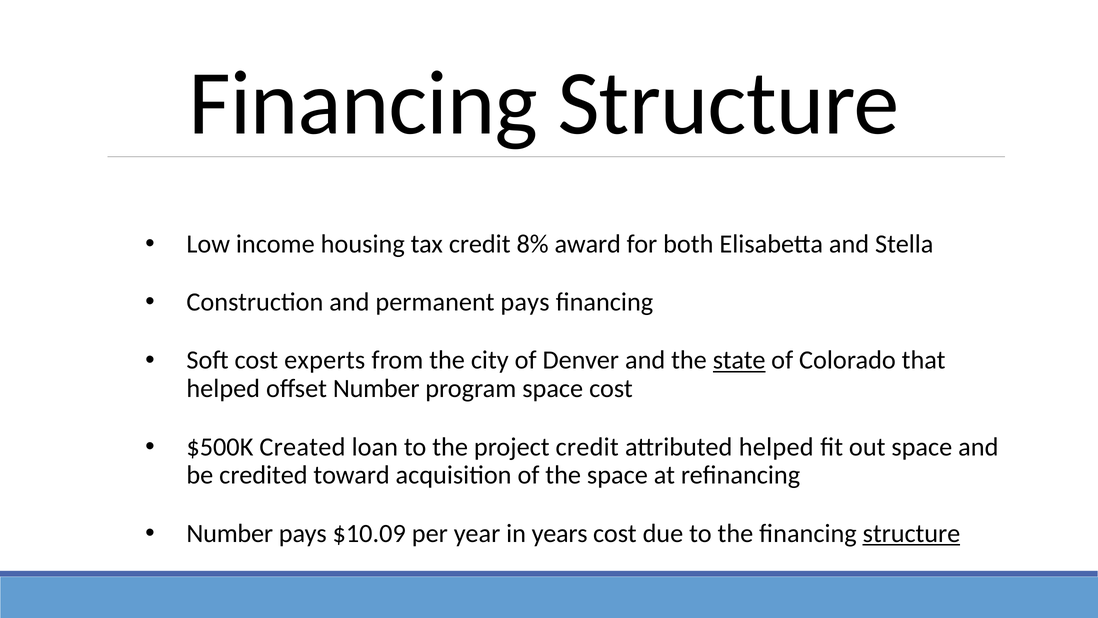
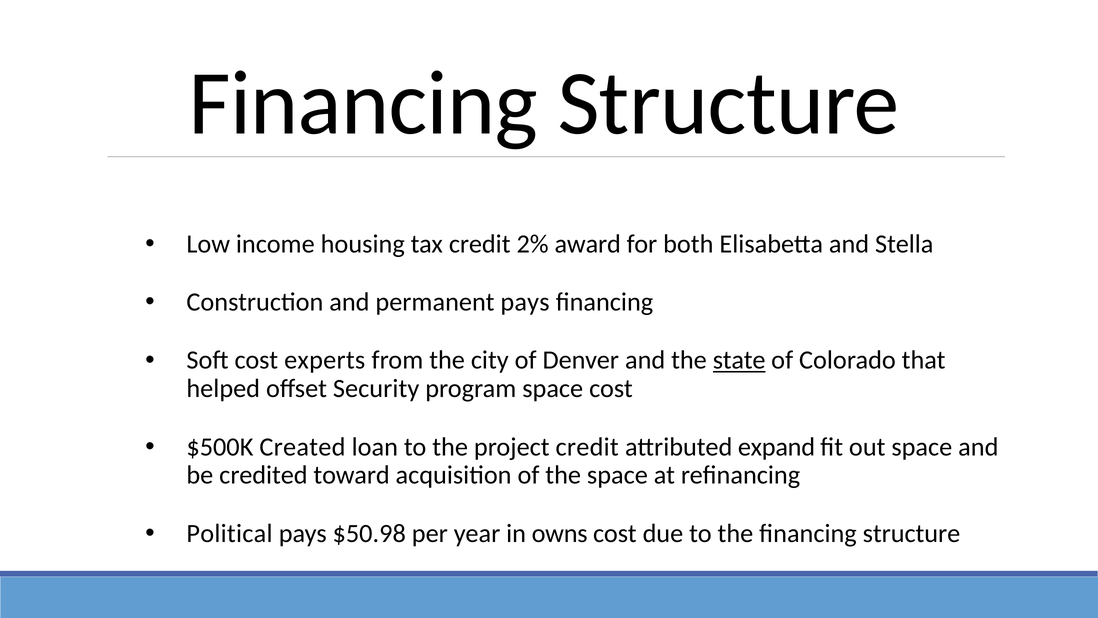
8%: 8% -> 2% (533, 244)
offset Number: Number -> Security (376, 388)
attributed helped: helped -> expand (776, 447)
Number: Number -> Political (230, 533)
$10.09: $10.09 -> $50.98 (369, 533)
years: years -> owns (560, 533)
structure underline: present -> none (911, 533)
